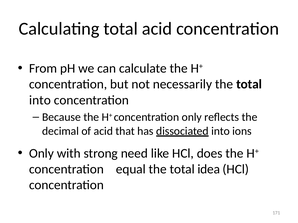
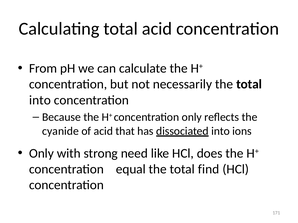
decimal: decimal -> cyanide (60, 131)
idea: idea -> find (209, 170)
